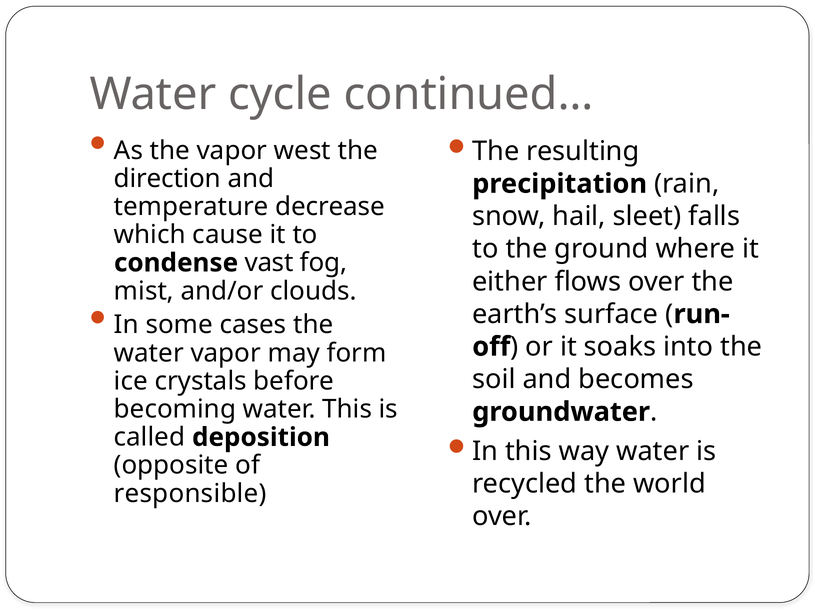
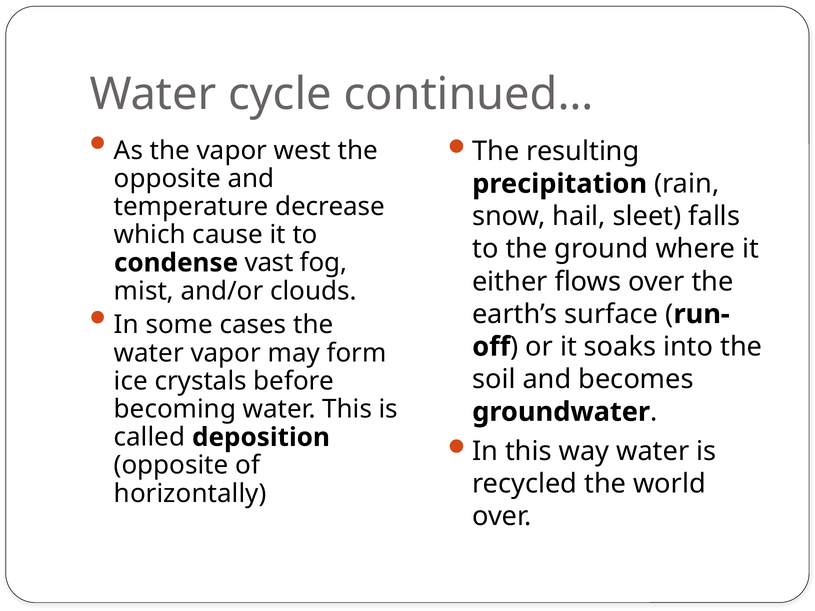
direction: direction -> opposite (167, 179)
responsible: responsible -> horizontally (190, 494)
